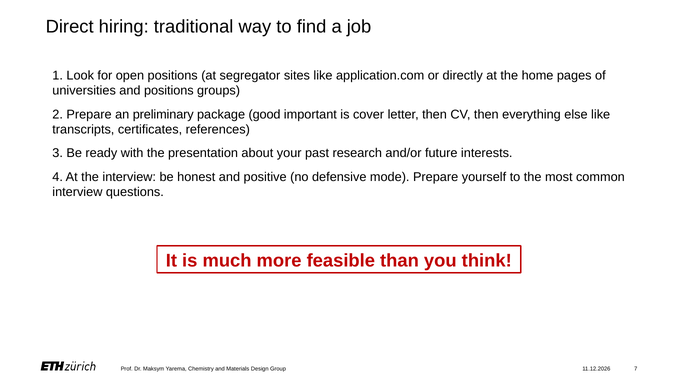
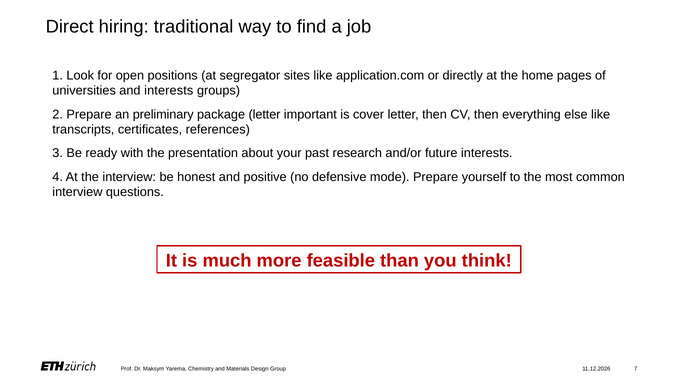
and positions: positions -> interests (169, 91)
package good: good -> letter (265, 114)
